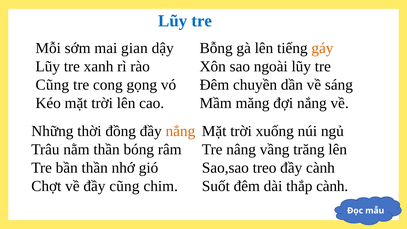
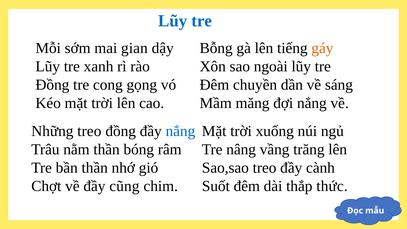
Cũng: Cũng -> Đồng (52, 85)
Những thời: thời -> treo (89, 131)
nắng colour: orange -> blue (180, 131)
thắp cành: cành -> thức (332, 186)
